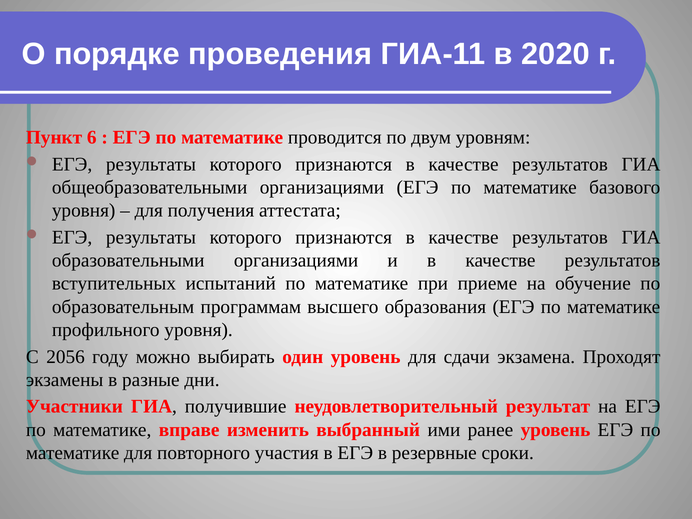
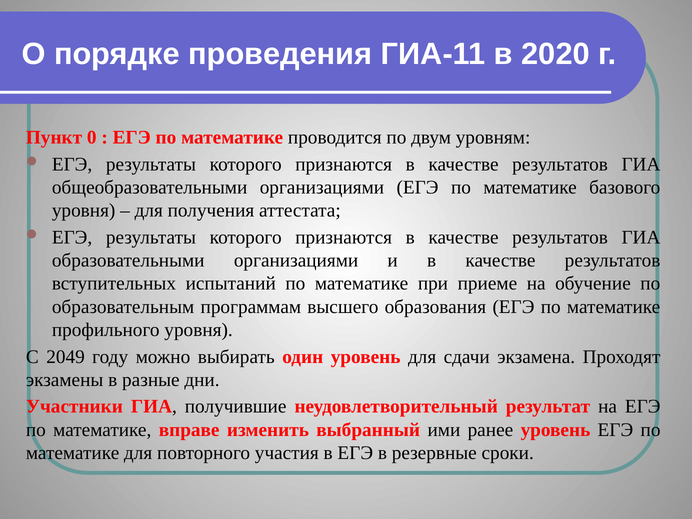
6: 6 -> 0 (92, 137)
2056: 2056 -> 2049 (66, 357)
